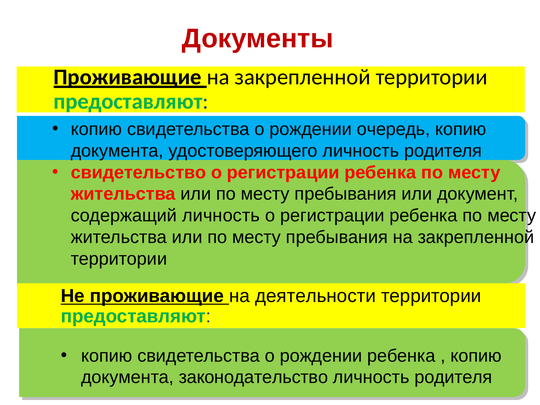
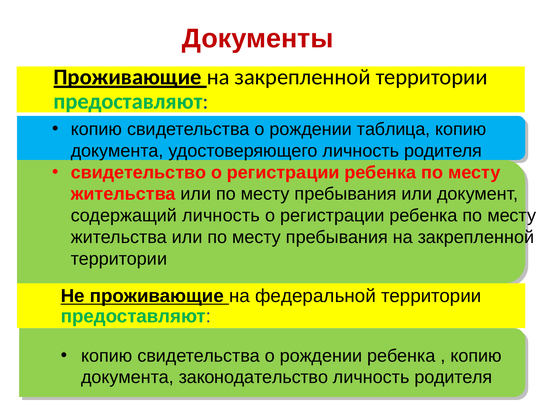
очередь: очередь -> таблица (394, 129)
деятельности: деятельности -> федеральной (315, 296)
